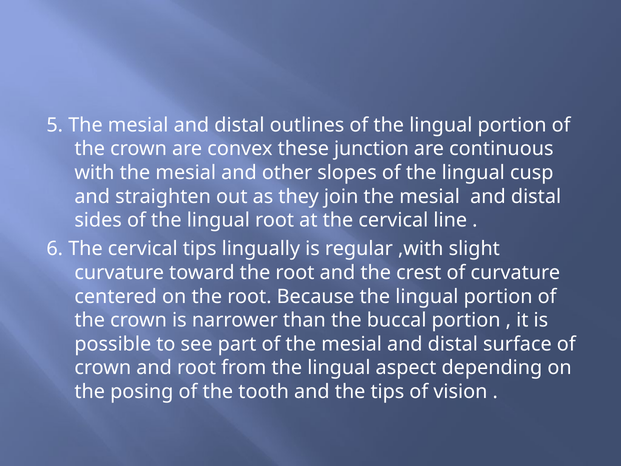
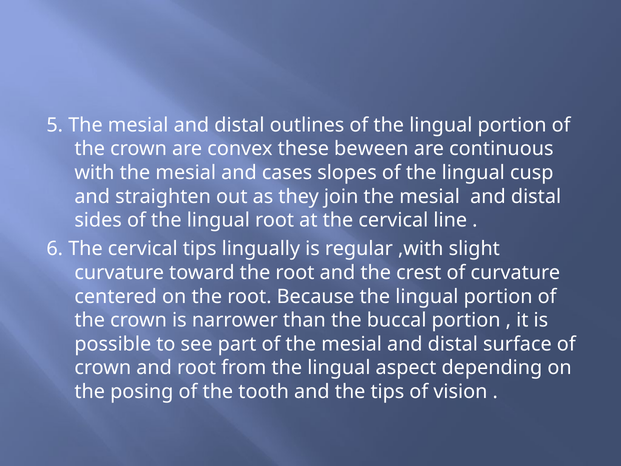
junction: junction -> beween (371, 149)
other: other -> cases (287, 173)
